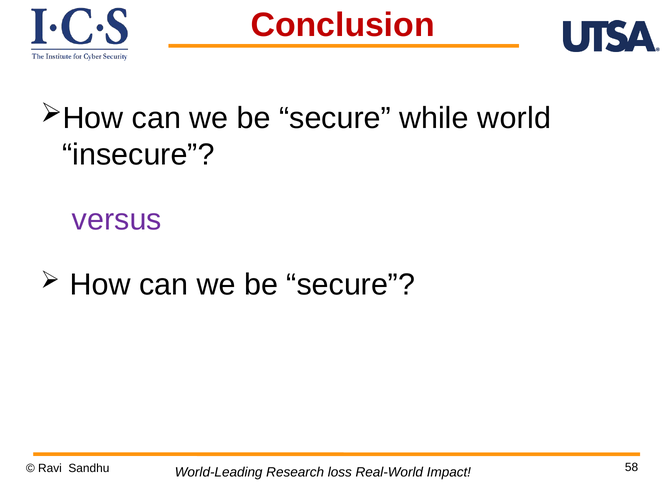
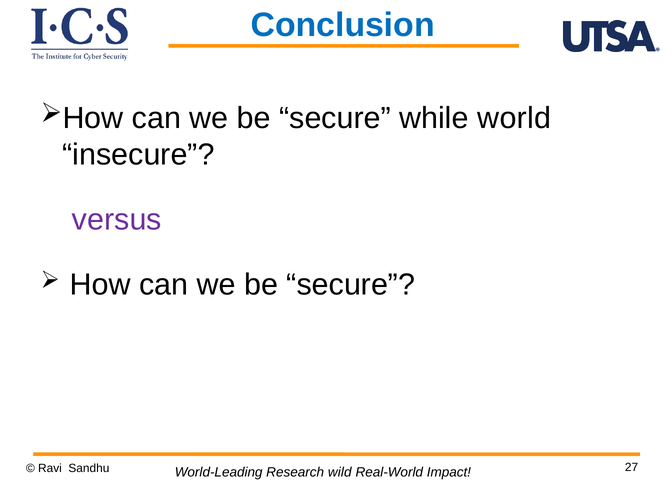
Conclusion colour: red -> blue (343, 25)
58: 58 -> 27 (632, 467)
loss: loss -> wild (340, 472)
